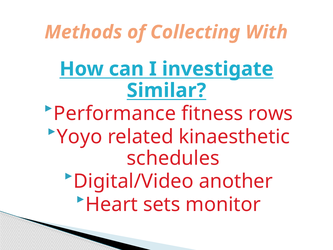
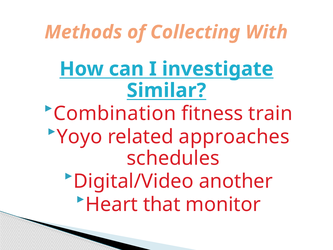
Performance: Performance -> Combination (115, 114)
rows: rows -> train (270, 114)
kinaesthetic: kinaesthetic -> approaches (234, 137)
sets: sets -> that (162, 204)
